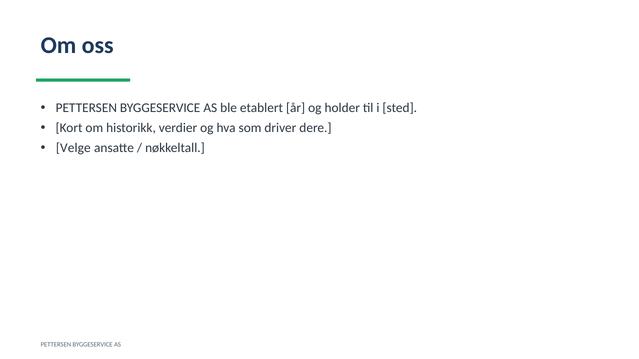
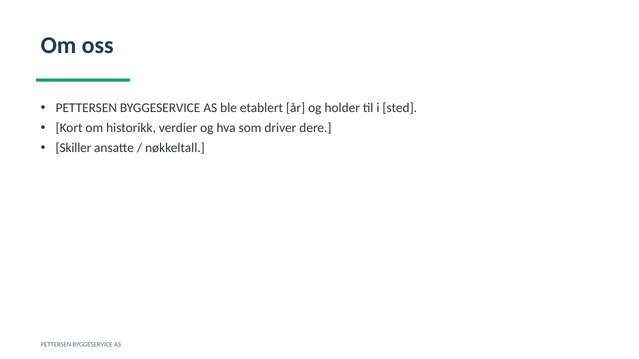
Velge: Velge -> Skiller (73, 148)
